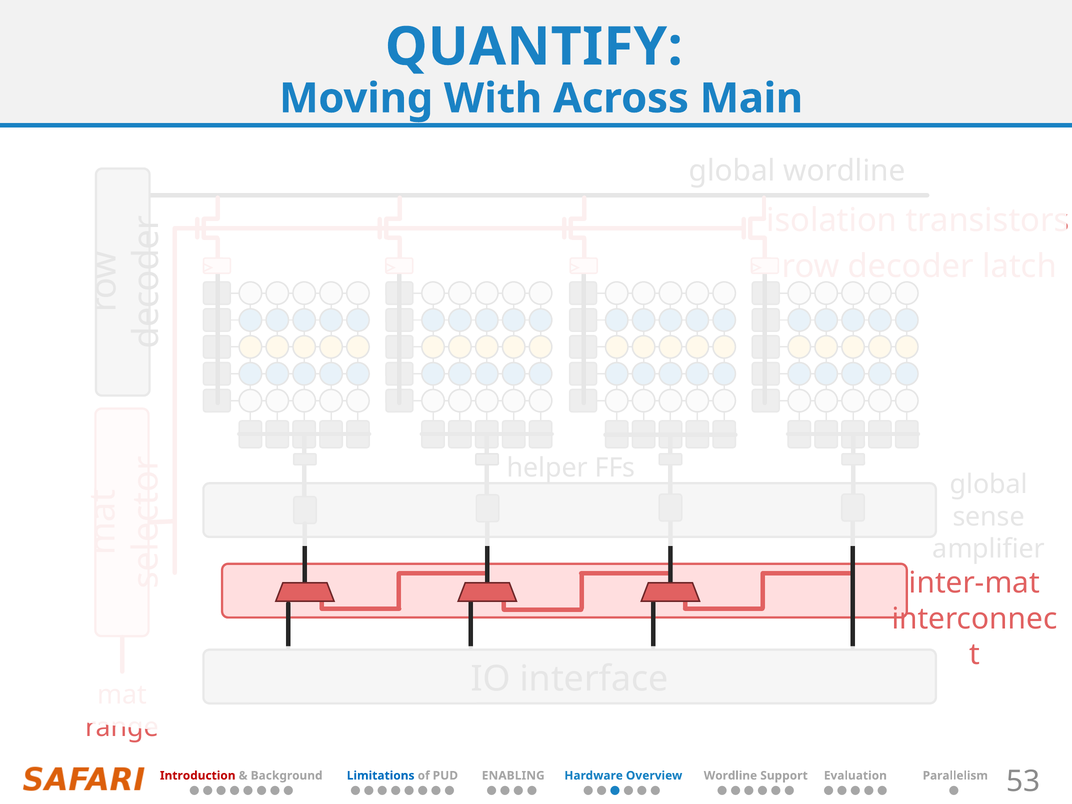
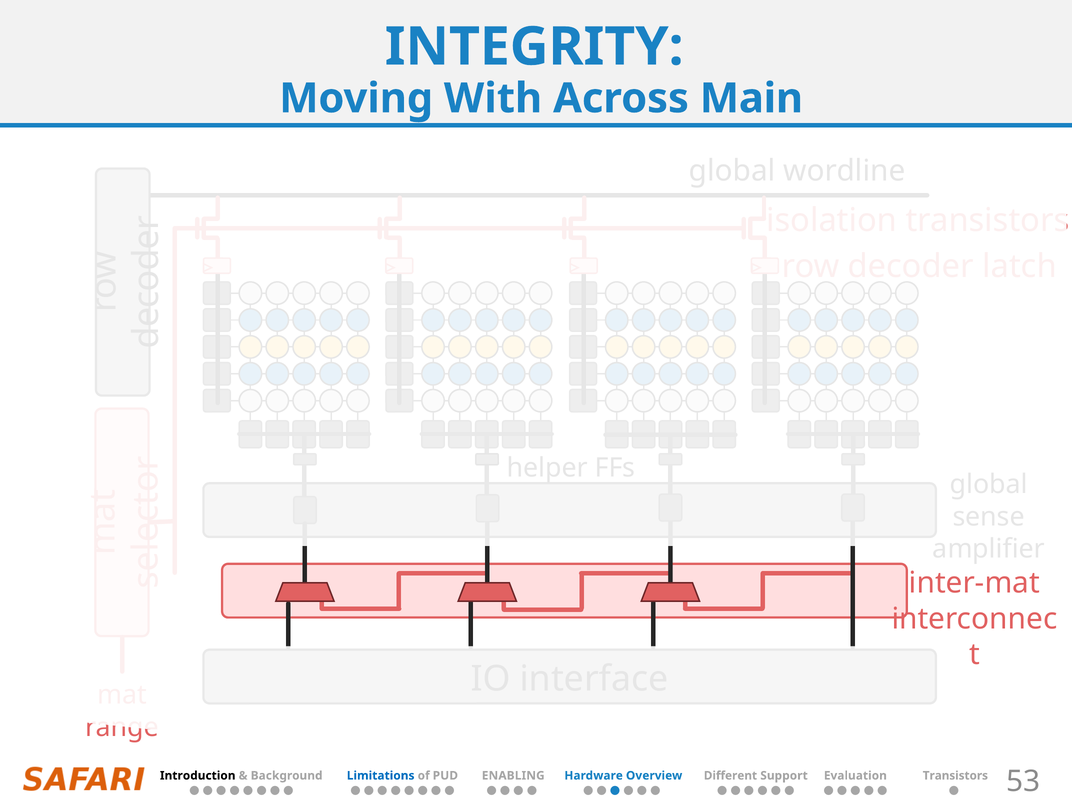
QUANTIFY: QUANTIFY -> INTEGRITY (534, 47)
Introduction colour: red -> black (198, 776)
Overview Wordline: Wordline -> Different (730, 776)
Evaluation Parallelism: Parallelism -> Transistors (955, 776)
